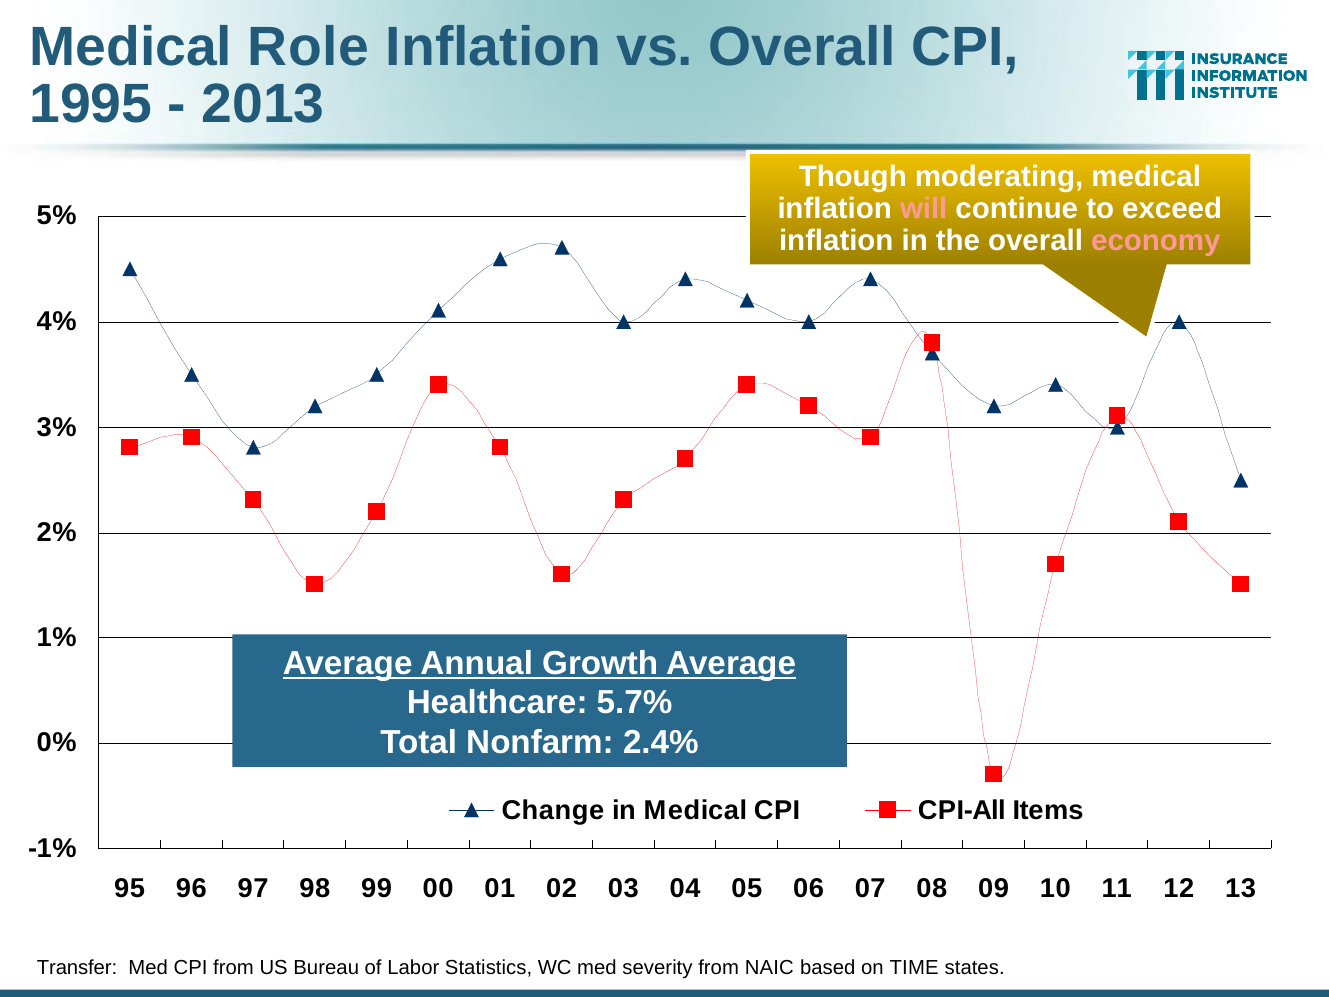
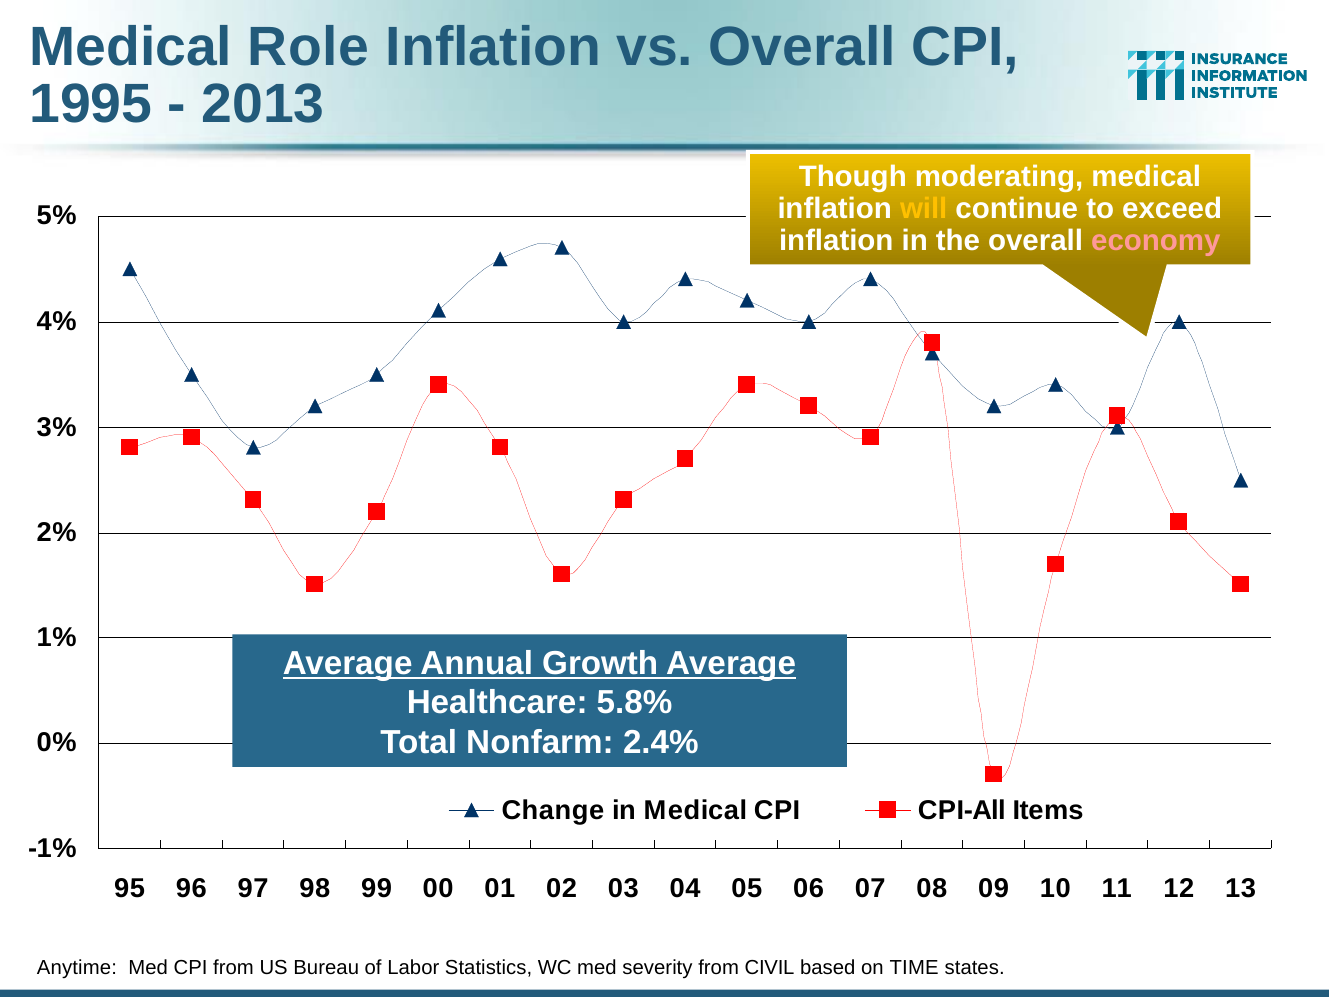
will colour: pink -> yellow (924, 209)
5.7%: 5.7% -> 5.8% (635, 703)
Transfer: Transfer -> Anytime (77, 968)
NAIC: NAIC -> CIVIL (770, 968)
